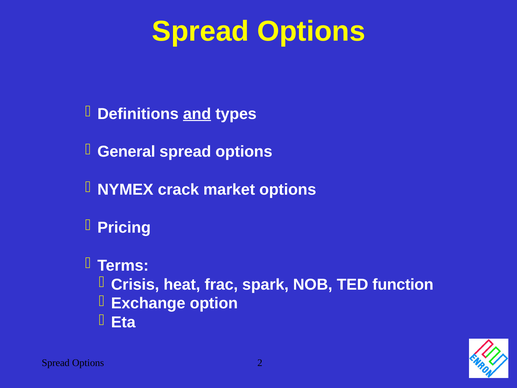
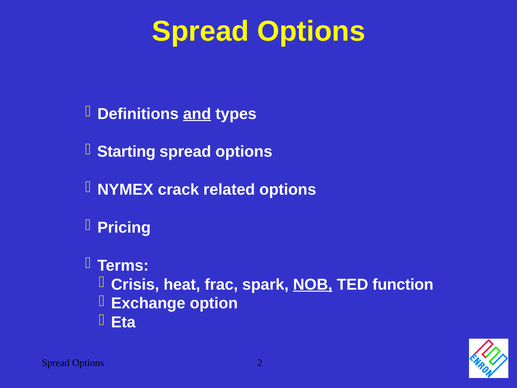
General: General -> Starting (126, 152)
market: market -> related (229, 190)
NOB underline: none -> present (313, 284)
